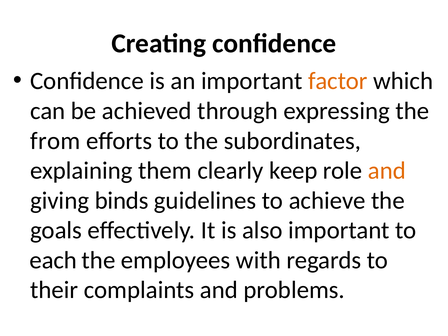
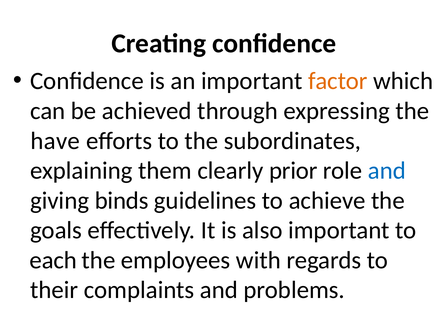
from: from -> have (55, 141)
keep: keep -> prior (293, 171)
and colour: orange -> blue (387, 171)
